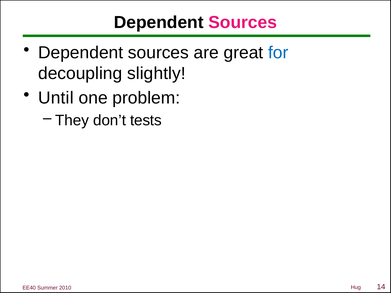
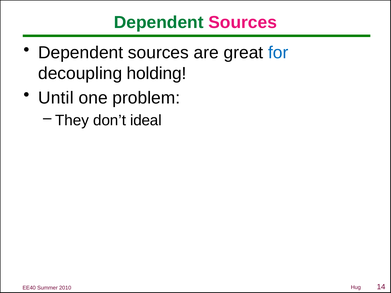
Dependent colour: black -> green (159, 22)
slightly: slightly -> holding (157, 74)
tests: tests -> ideal (146, 120)
